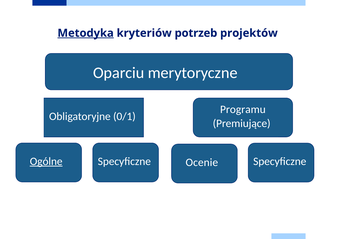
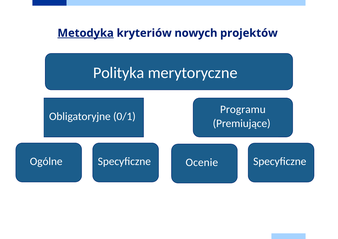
potrzeb: potrzeb -> nowych (196, 33)
Oparciu: Oparciu -> Polityka (119, 73)
Ogólne underline: present -> none (46, 161)
